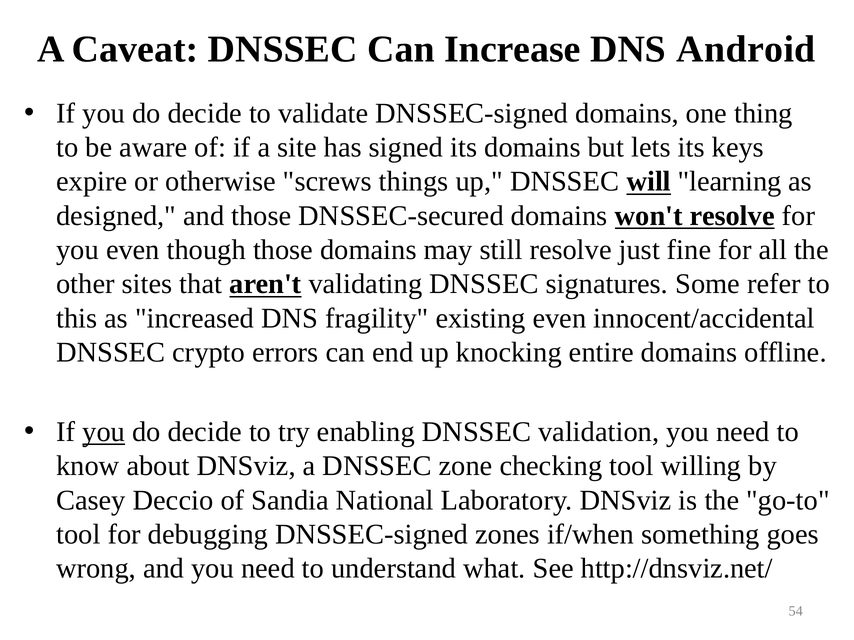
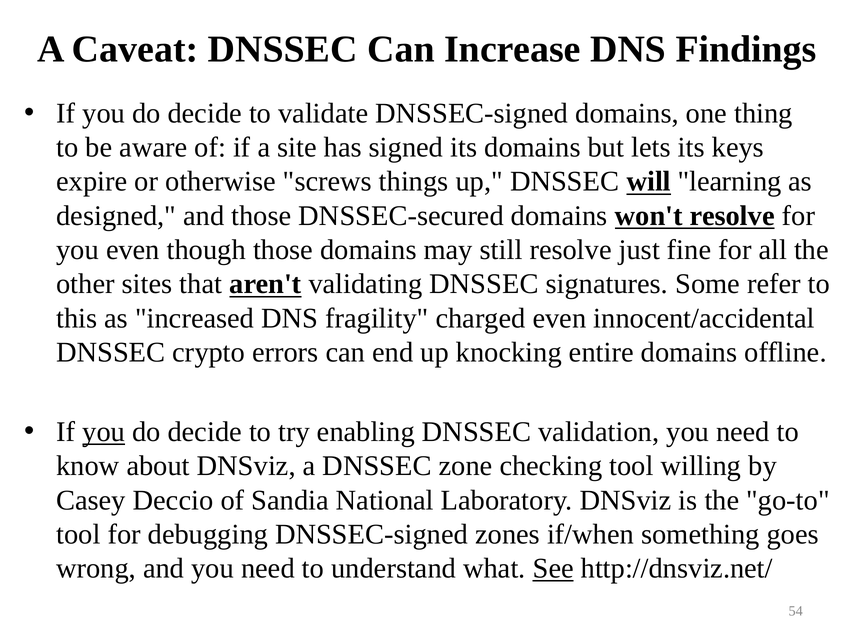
Android: Android -> Findings (746, 49)
existing: existing -> charged (481, 318)
See underline: none -> present (553, 569)
